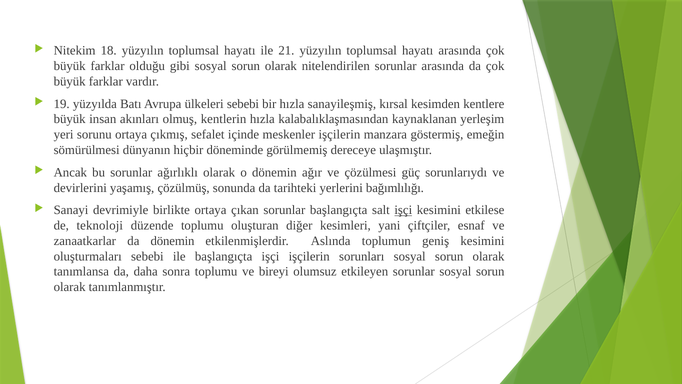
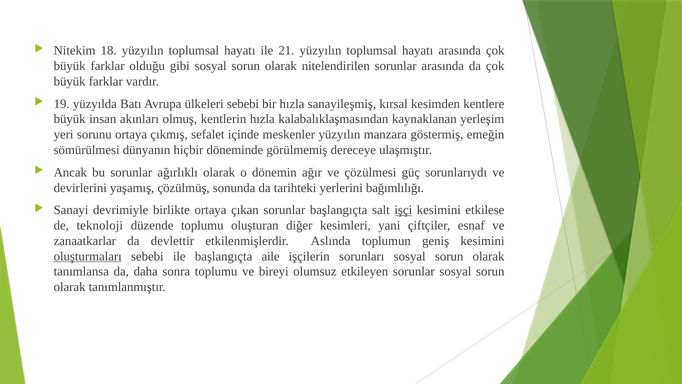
meskenler işçilerin: işçilerin -> yüzyılın (339, 134)
da dönemin: dönemin -> devlettir (172, 241)
oluşturmaları underline: none -> present (88, 256)
başlangıçta işçi: işçi -> aile (271, 256)
